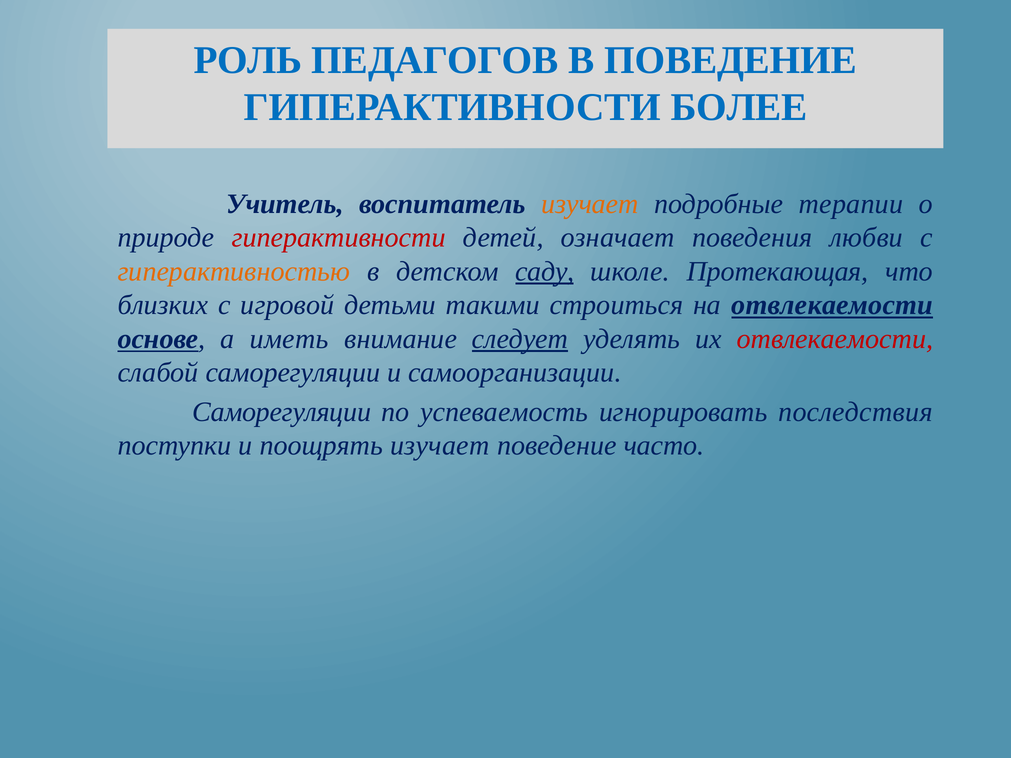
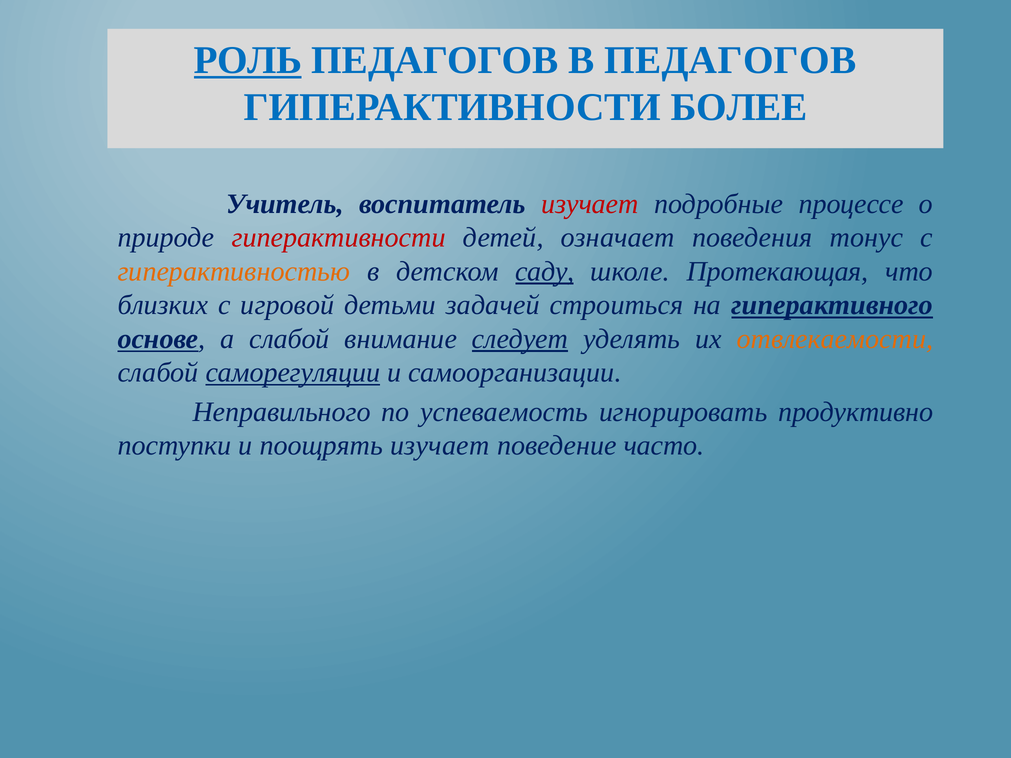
РОЛЬ underline: none -> present (248, 60)
В ПОВЕДЕНИЕ: ПОВЕДЕНИЕ -> ПЕДАГОГОВ (730, 60)
изучает colour: orange -> red (590, 204)
терапии: терапии -> процессе (851, 204)
любви: любви -> тонус (866, 238)
такими: такими -> задачей (493, 305)
на отвлекаемости: отвлекаемости -> гиперактивного (832, 305)
а иметь: иметь -> слабой (289, 339)
отвлекаемости colour: red -> orange (835, 339)
саморегуляции underline: none -> present (293, 373)
Саморегуляции: Саморегуляции -> Неправильного (282, 412)
последствия: последствия -> продуктивно (856, 412)
